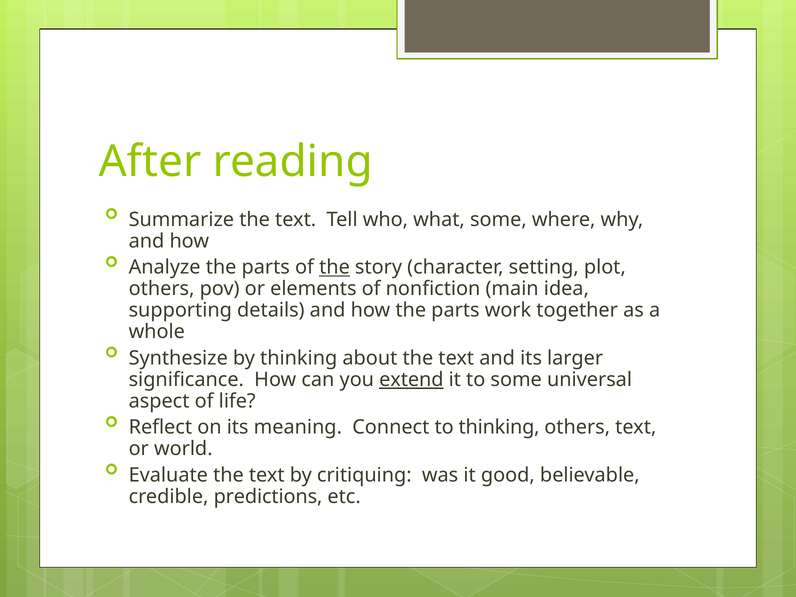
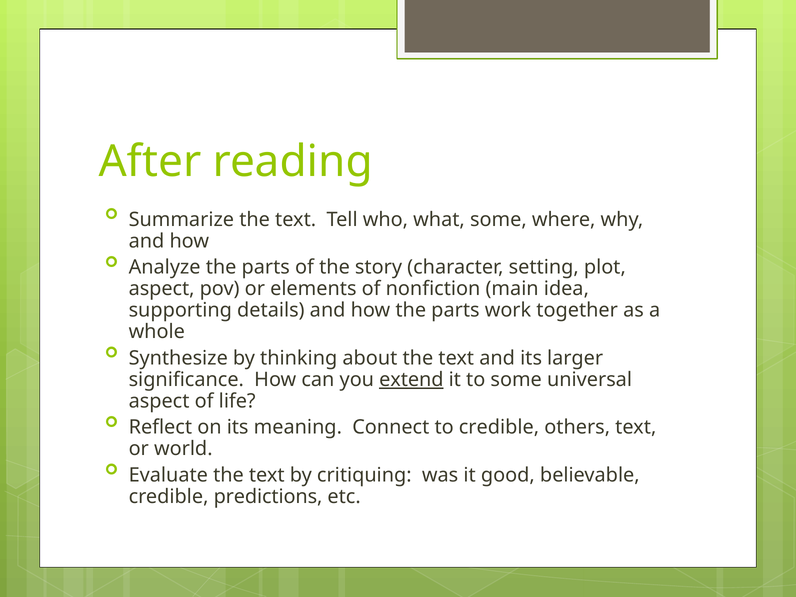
the underline: present -> none (335, 267)
others: others -> aspect (162, 289)
to thinking: thinking -> credible (499, 427)
